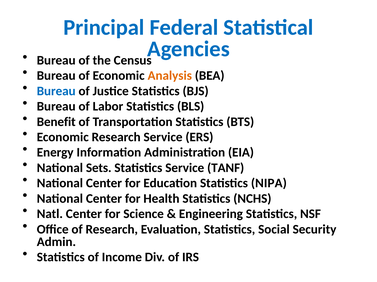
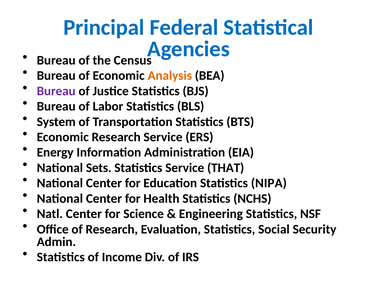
Bureau colour: blue -> purple (56, 91)
Benefit: Benefit -> System (56, 122)
TANF: TANF -> THAT (226, 168)
